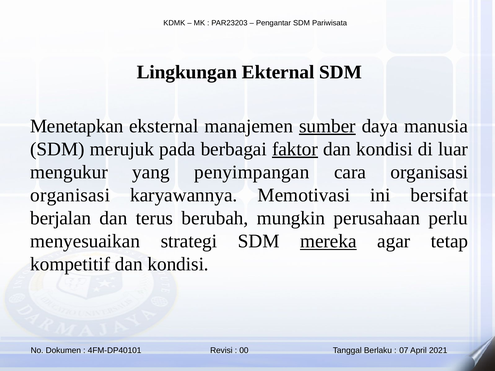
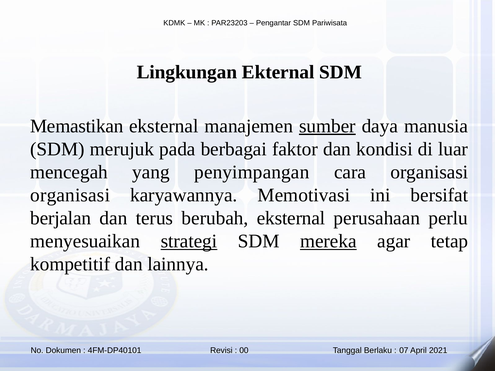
Menetapkan: Menetapkan -> Memastikan (77, 126)
faktor underline: present -> none (295, 149)
mengukur: mengukur -> mencegah (69, 172)
berubah mungkin: mungkin -> eksternal (291, 218)
strategi underline: none -> present (189, 241)
kompetitif dan kondisi: kondisi -> lainnya (178, 264)
